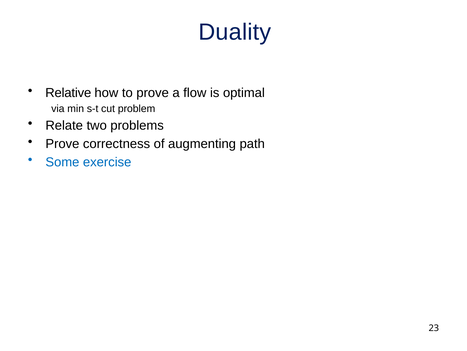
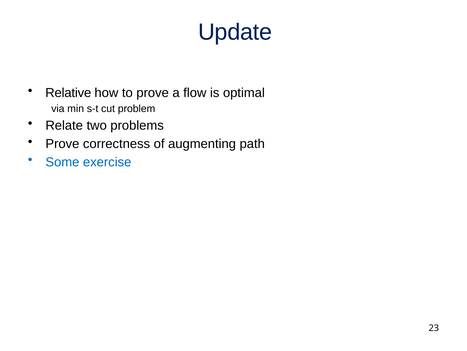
Duality: Duality -> Update (235, 32)
